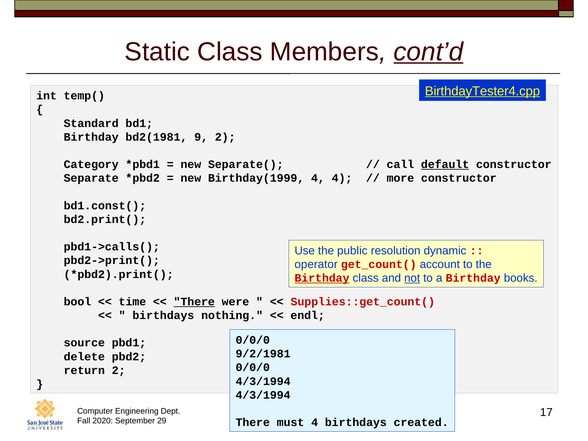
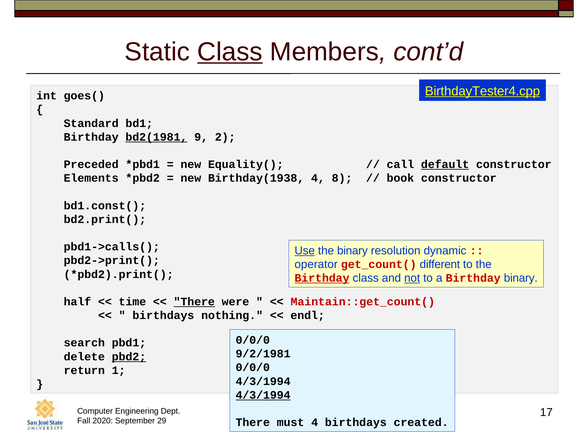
Class underline: none -> present (230, 52)
cont’d underline: present -> none (428, 52)
temp(: temp( -> goes( (84, 96)
bd2(1981 underline: none -> present (156, 137)
Category: Category -> Preceded (91, 164)
Separate(: Separate( -> Equality( (246, 164)
Separate: Separate -> Elements (91, 178)
Birthday(1999: Birthday(1999 -> Birthday(1938 (256, 178)
4 4: 4 -> 8 (342, 178)
more: more -> book (400, 178)
Use underline: none -> present (305, 251)
the public: public -> binary (352, 251)
account: account -> different (440, 264)
Birthday books: books -> binary (521, 278)
bool: bool -> half (77, 302)
Supplies::get_count(: Supplies::get_count( -> Maintain::get_count( (363, 302)
source: source -> search (84, 343)
pbd2 underline: none -> present (129, 357)
return 2: 2 -> 1 (119, 370)
4/3/1994 underline: none -> present (263, 395)
